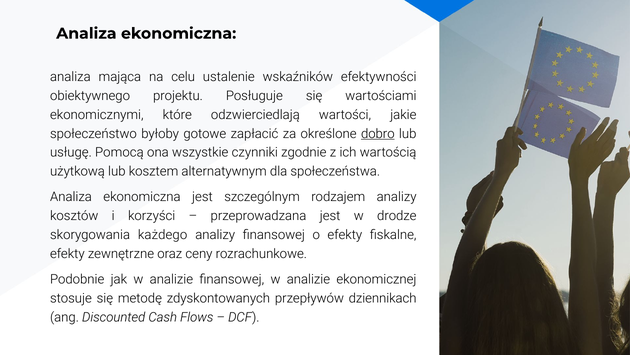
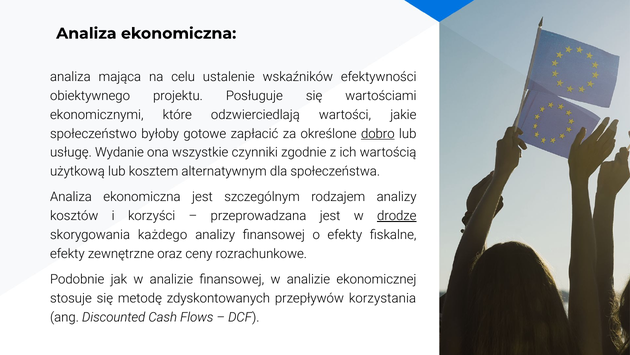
Pomocą: Pomocą -> Wydanie (119, 152)
drodze underline: none -> present (397, 216)
dziennikach: dziennikach -> korzystania (383, 298)
